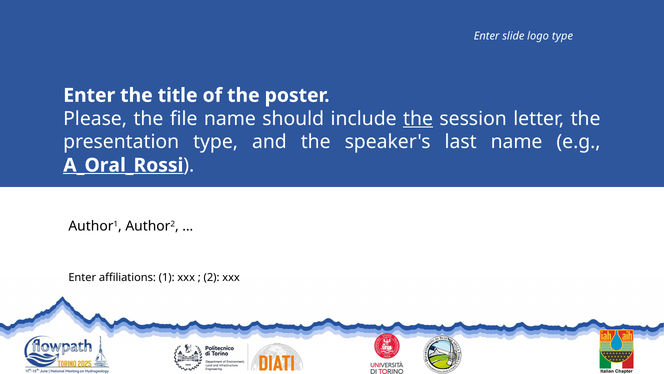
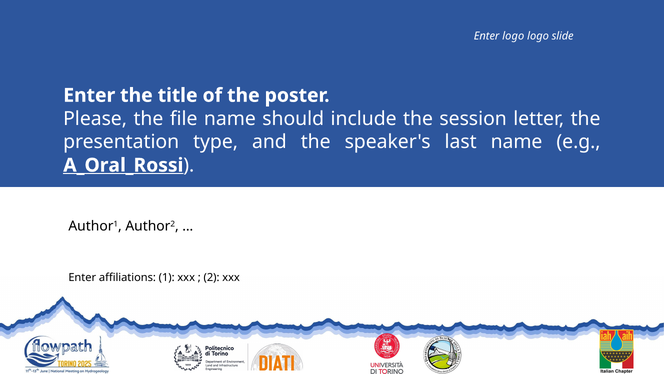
Enter slide: slide -> logo (513, 36)
logo type: type -> slide (563, 36)
the underline: present -> none (418, 119)
